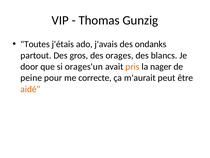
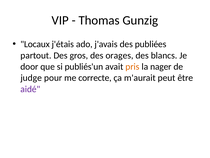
Toutes: Toutes -> Locaux (35, 44)
ondanks: ondanks -> publiées (151, 44)
orages'un: orages'un -> publiés'un (84, 66)
peine: peine -> judge (31, 78)
aidé colour: orange -> purple (30, 89)
